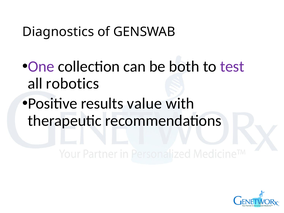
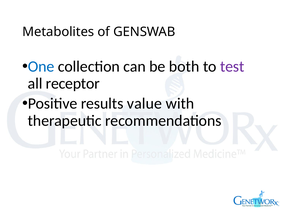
Diagnostics: Diagnostics -> Metabolites (58, 32)
One colour: purple -> blue (41, 67)
robotics: robotics -> receptor (73, 84)
